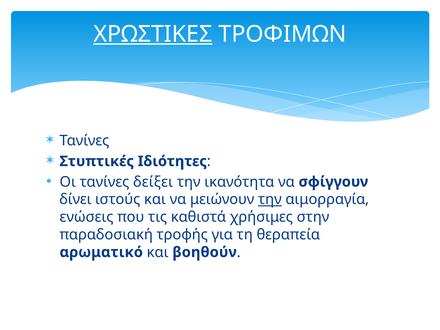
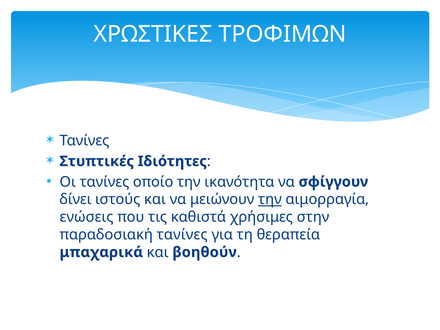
ΧΡΩΣΤΙΚΕΣ underline: present -> none (153, 34)
δείξει: δείξει -> οποίο (153, 182)
παραδοσιακή τροφής: τροφής -> τανίνες (182, 235)
αρωματικό: αρωματικό -> μπαχαρικά (101, 252)
